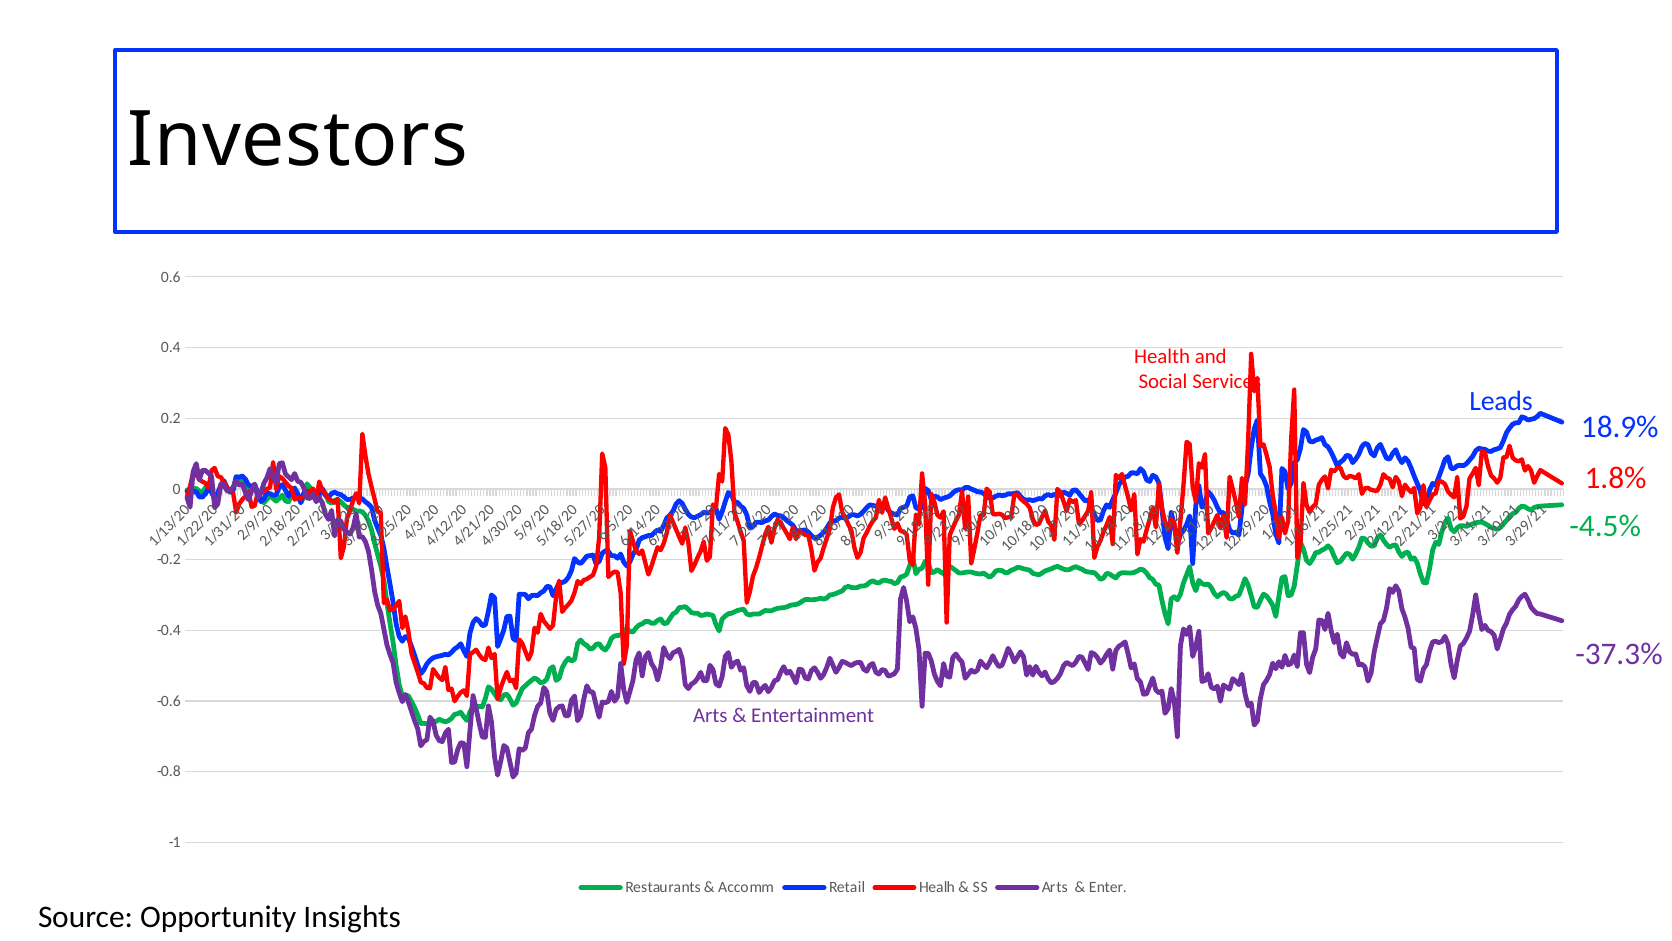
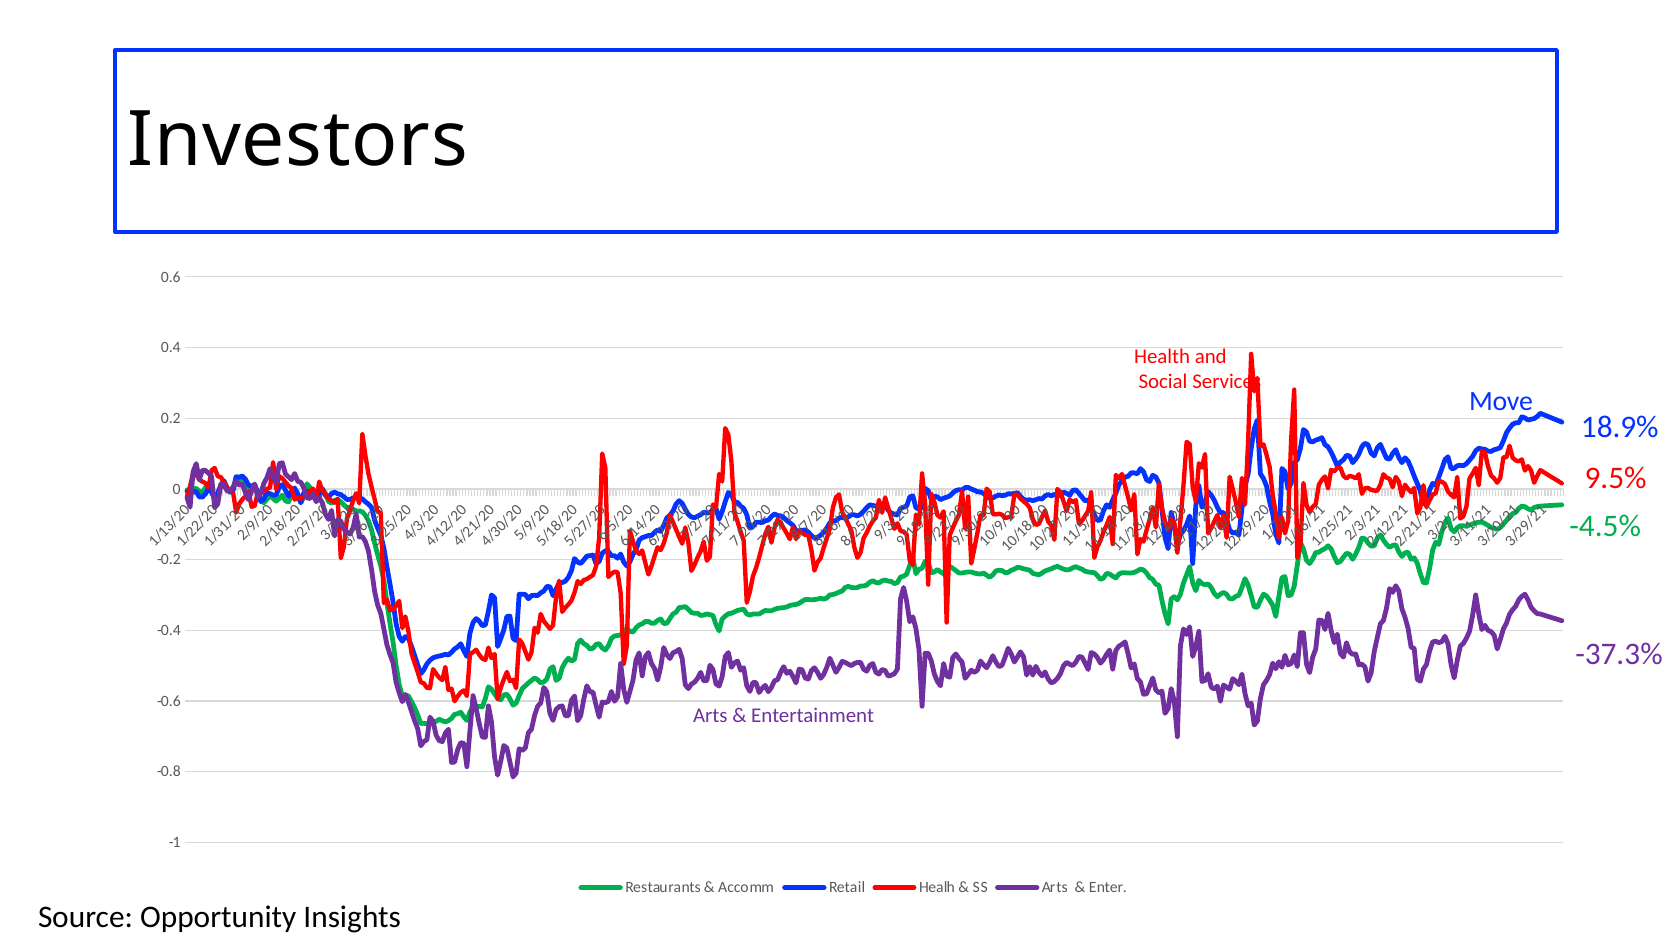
Leads: Leads -> Move (1501, 401)
1.8%: 1.8% -> 9.5% (1616, 477)
